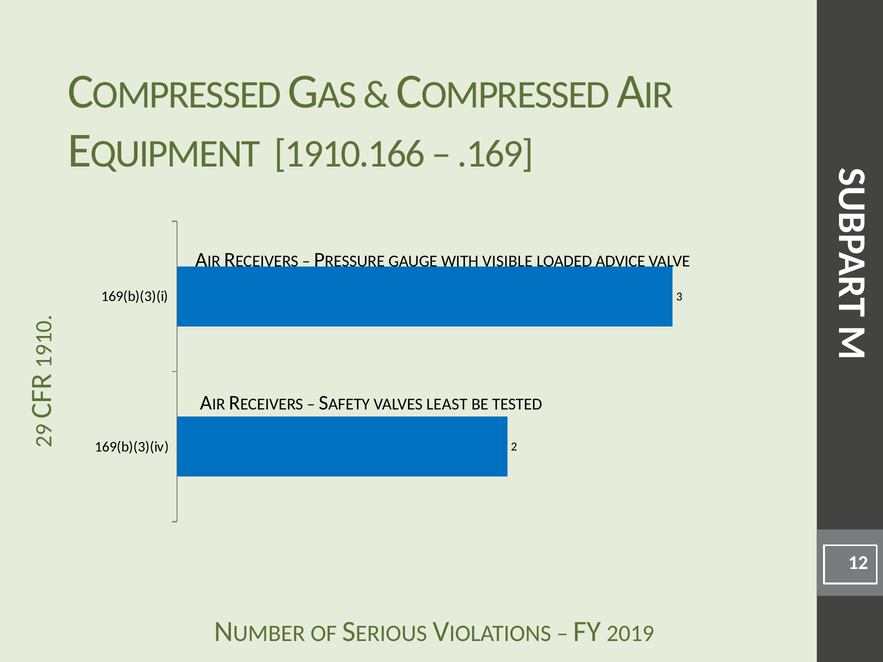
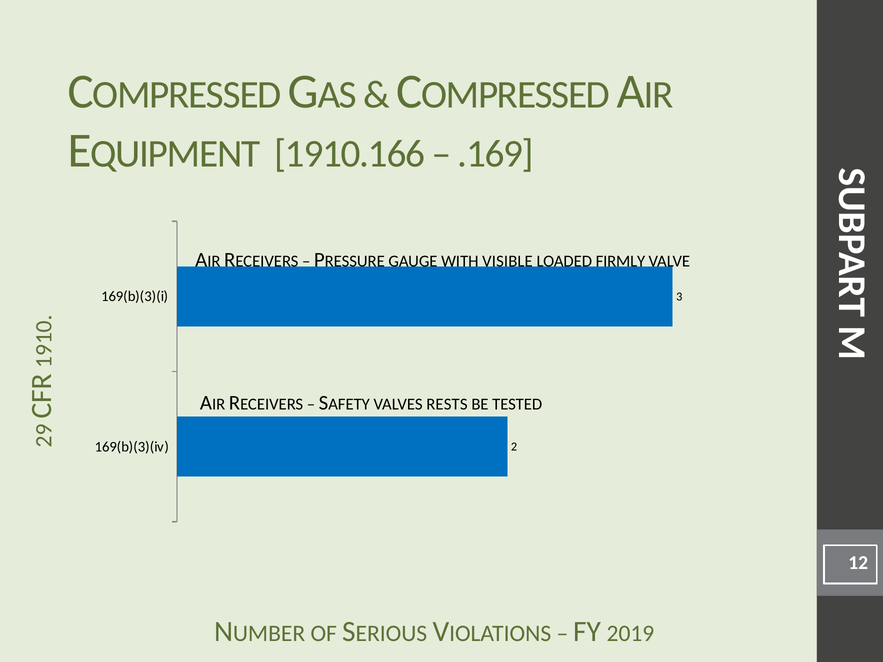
ADVICE: ADVICE -> FIRMLY (620, 261)
LEAST: LEAST -> RESTS (447, 404)
